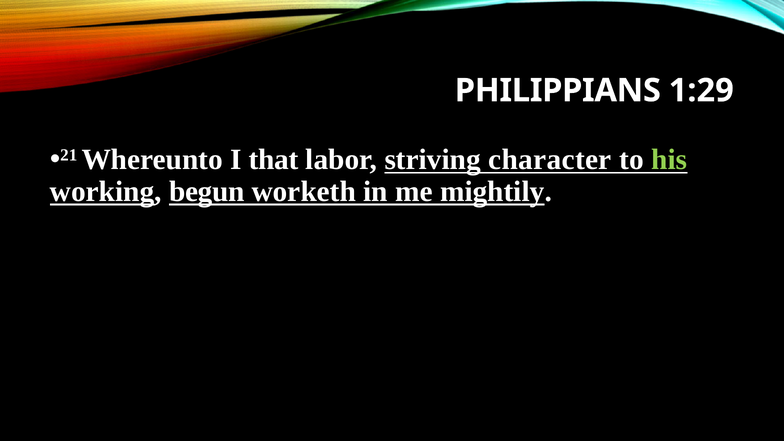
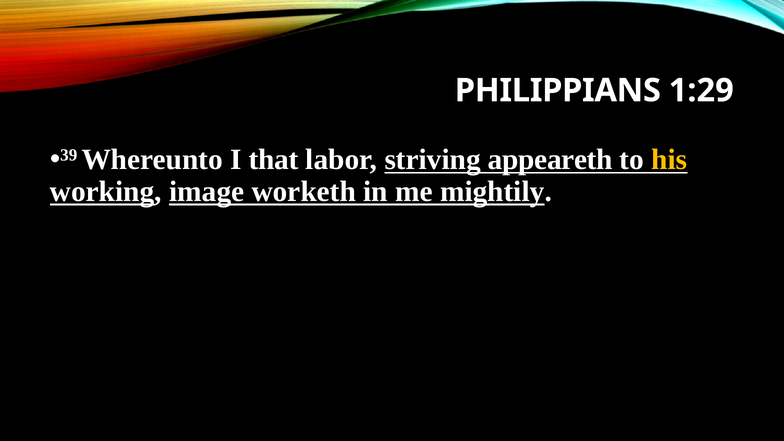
21: 21 -> 39 (69, 155)
character: character -> appeareth (550, 160)
his colour: light green -> yellow (669, 160)
begun: begun -> image (207, 192)
